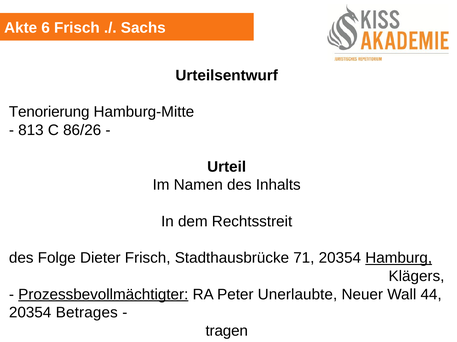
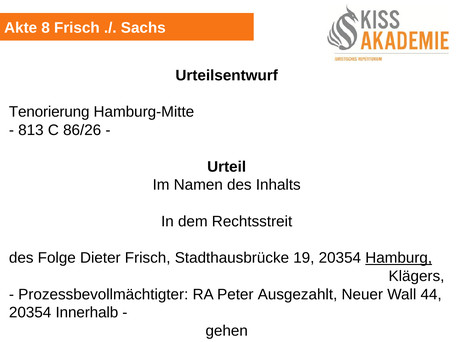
6: 6 -> 8 (46, 28)
71: 71 -> 19 (304, 258)
Prozessbevollmächtigter underline: present -> none (103, 295)
Unerlaubte: Unerlaubte -> Ausgezahlt (298, 295)
Betrages: Betrages -> Innerhalb (87, 313)
tragen: tragen -> gehen (227, 332)
